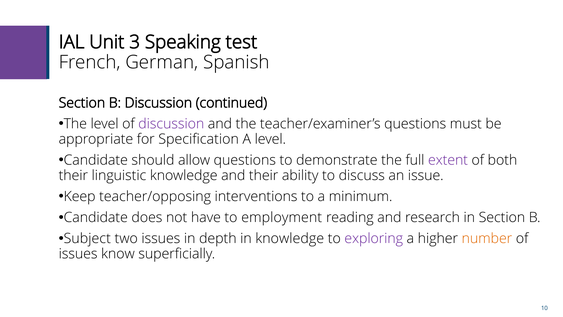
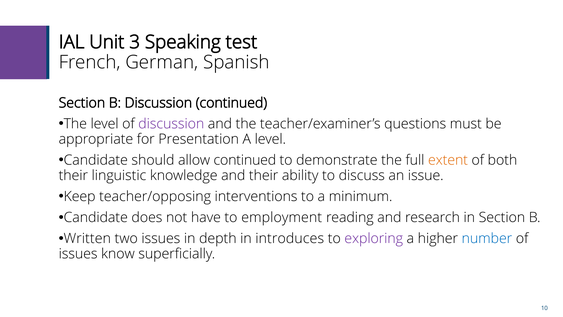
Specification: Specification -> Presentation (199, 139)
allow questions: questions -> continued (245, 160)
extent colour: purple -> orange (448, 160)
Subject: Subject -> Written (87, 238)
in knowledge: knowledge -> introduces (290, 238)
number colour: orange -> blue (487, 238)
